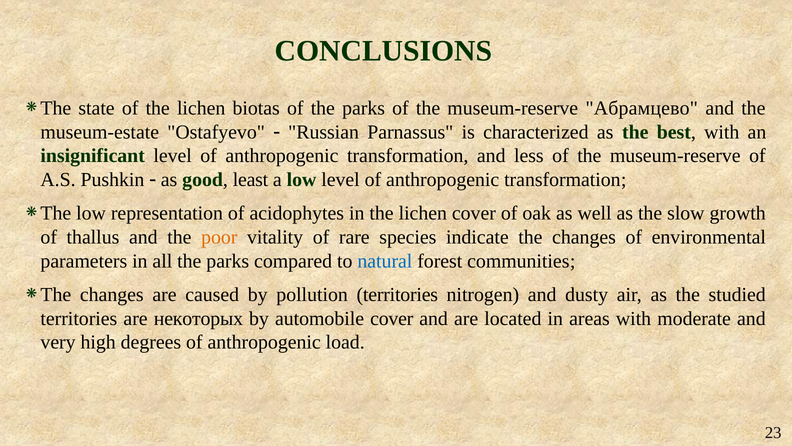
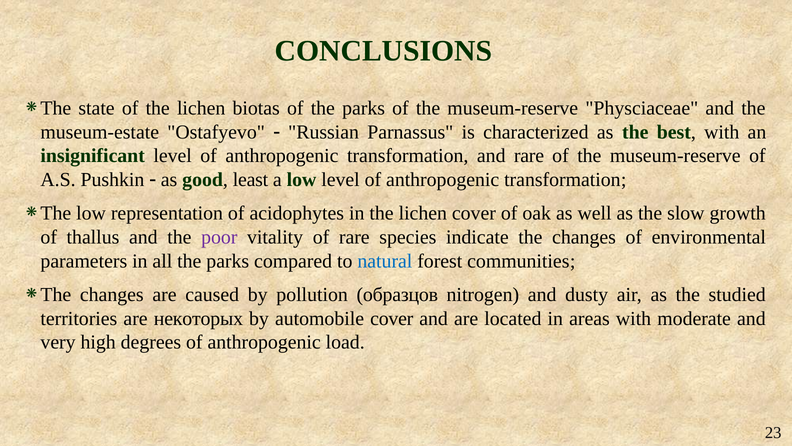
Абрамцево: Абрамцево -> Physciaceae (642, 108)
and less: less -> rare (529, 156)
poor colour: orange -> purple (219, 237)
pollution territories: territories -> образцов (397, 294)
